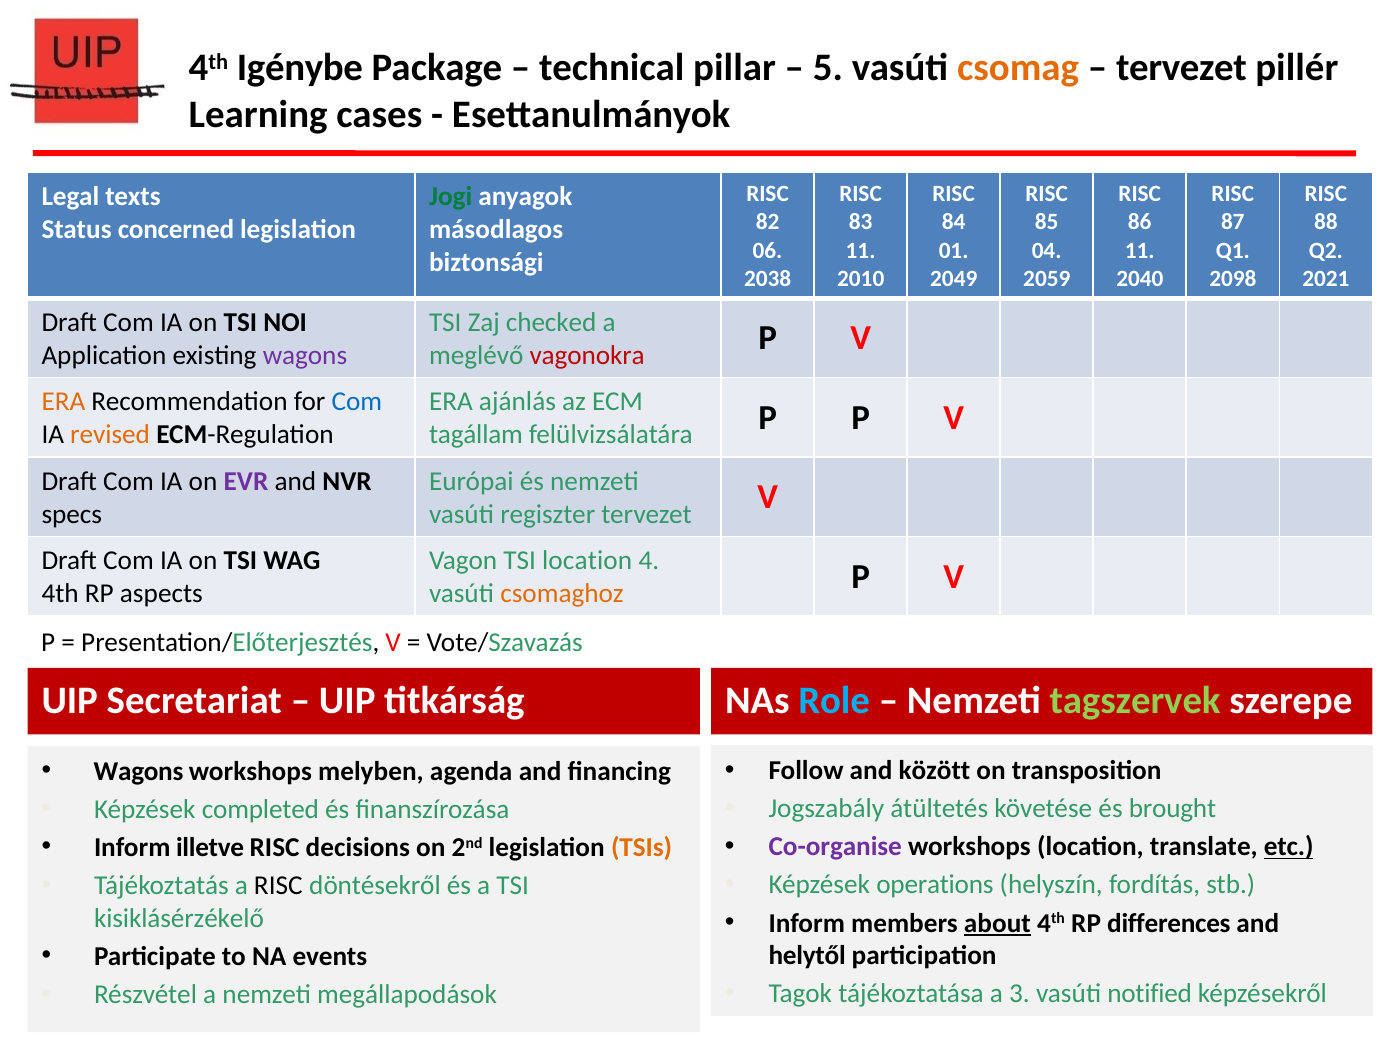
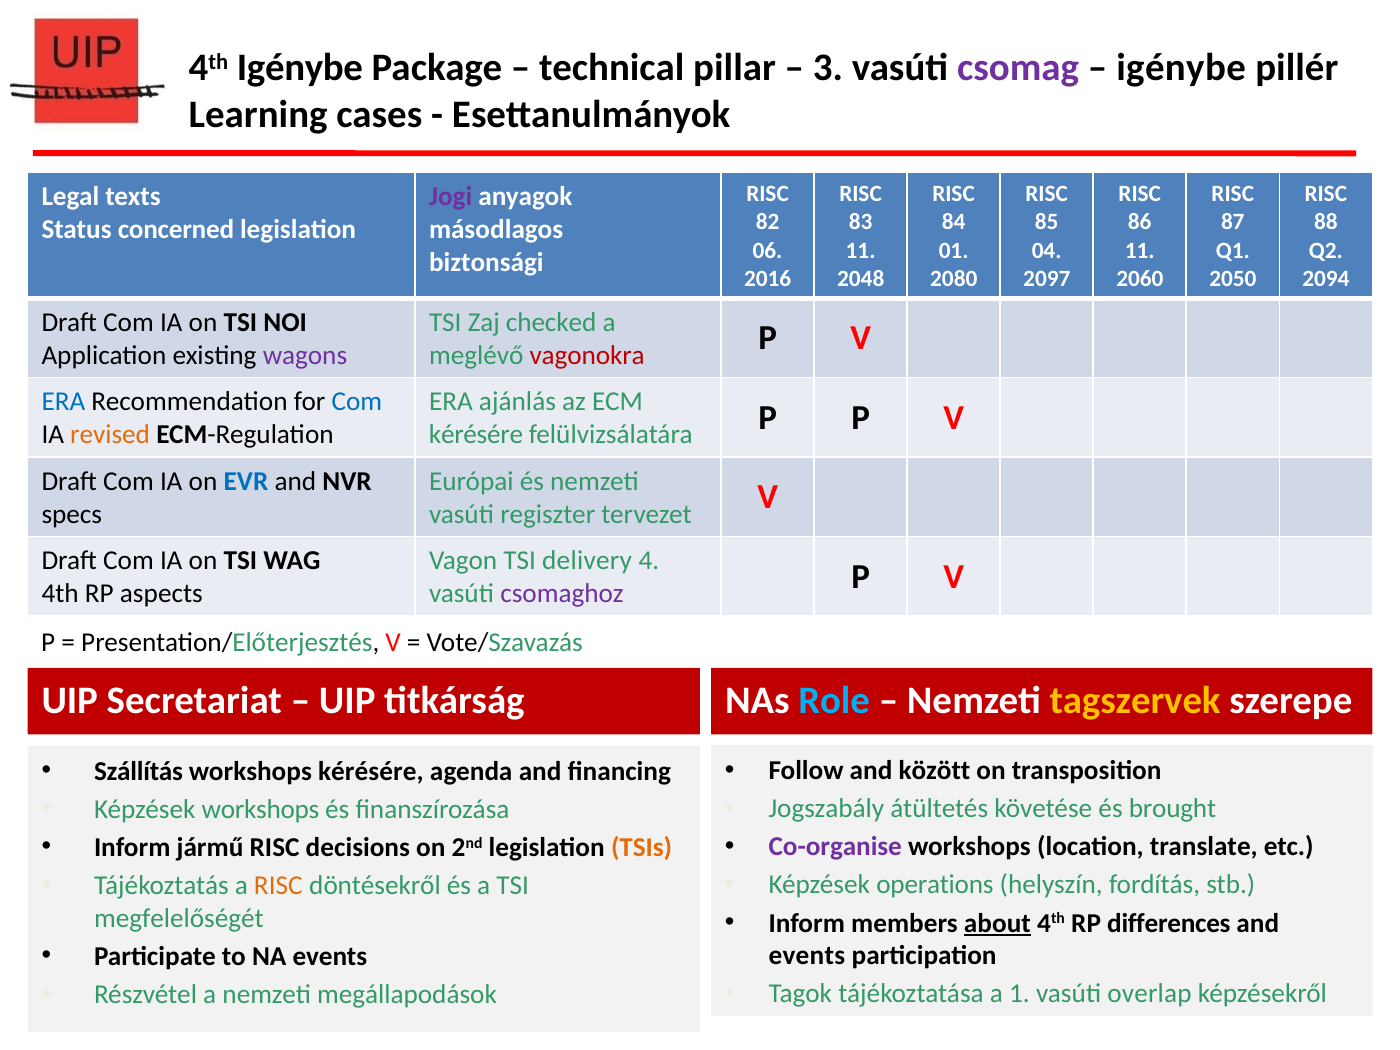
5: 5 -> 3 (828, 68)
csomag colour: orange -> purple (1018, 68)
tervezet: tervezet -> igénybe (1181, 68)
Jogi colour: green -> purple (451, 196)
2038: 2038 -> 2016 (768, 279)
2010: 2010 -> 2048 (861, 279)
2049: 2049 -> 2080 (954, 279)
2059: 2059 -> 2097 (1047, 279)
2040: 2040 -> 2060 (1140, 279)
2098: 2098 -> 2050 (1233, 279)
2021: 2021 -> 2094 (1326, 279)
ERA colour: orange -> blue (63, 402)
tagállam: tagállam -> kérésére (476, 435)
EVR colour: purple -> blue (246, 481)
TSI location: location -> delivery (587, 560)
csomaghoz colour: orange -> purple (562, 594)
tagszervek colour: light green -> yellow (1135, 701)
Wagons: Wagons -> Szállítás (139, 771)
workshops melyben: melyben -> kérésére (371, 771)
Képzések completed: completed -> workshops (260, 809)
etc underline: present -> none (1289, 847)
illetve: illetve -> jármű (210, 847)
RISC colour: black -> orange (278, 886)
kisiklásérzékelő: kisiklásérzékelő -> megfelelőségét (179, 918)
helytől: helytől -> events (807, 956)
3: 3 -> 1 (1020, 994)
notified: notified -> overlap (1149, 994)
